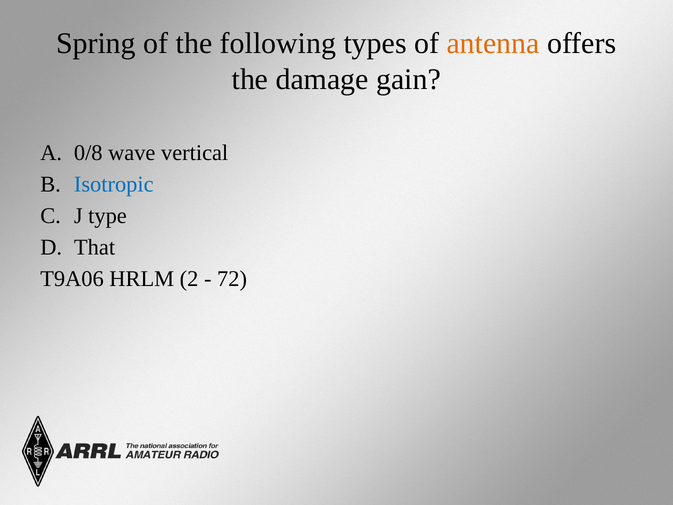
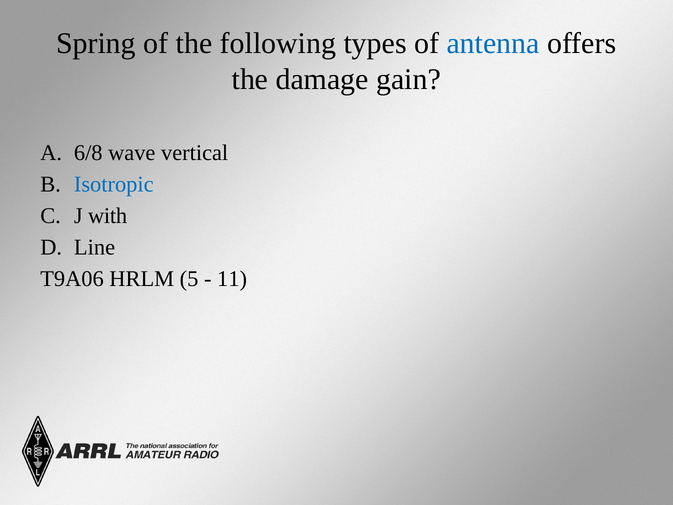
antenna colour: orange -> blue (493, 44)
0/8: 0/8 -> 6/8 (88, 153)
type: type -> with (108, 216)
That: That -> Line (95, 247)
2: 2 -> 5 (189, 279)
72: 72 -> 11 (232, 279)
